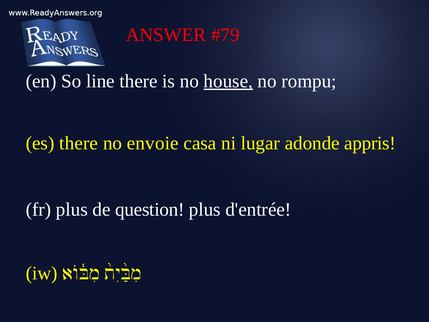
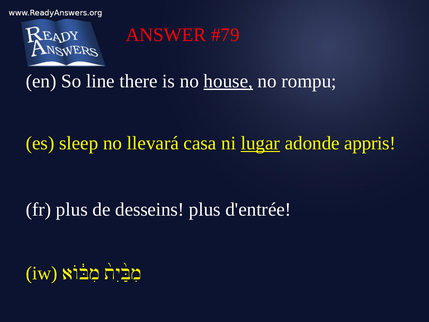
es there: there -> sleep (79, 143)
envoie: envoie -> llevará (153, 143)
lugar underline: none -> present (260, 143)
question: question -> desseins (150, 209)
